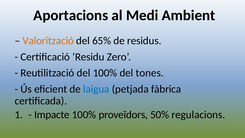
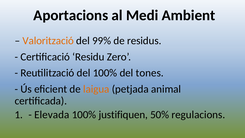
65%: 65% -> 99% (102, 41)
laigua colour: blue -> orange (96, 89)
fàbrica: fàbrica -> animal (166, 89)
Impacte: Impacte -> Elevada (52, 114)
proveïdors: proveïdors -> justifiquen (123, 114)
